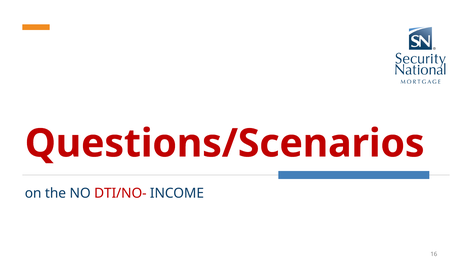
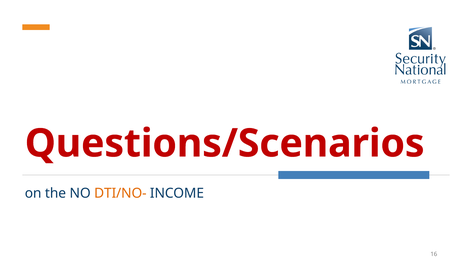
DTI/NO- colour: red -> orange (120, 193)
